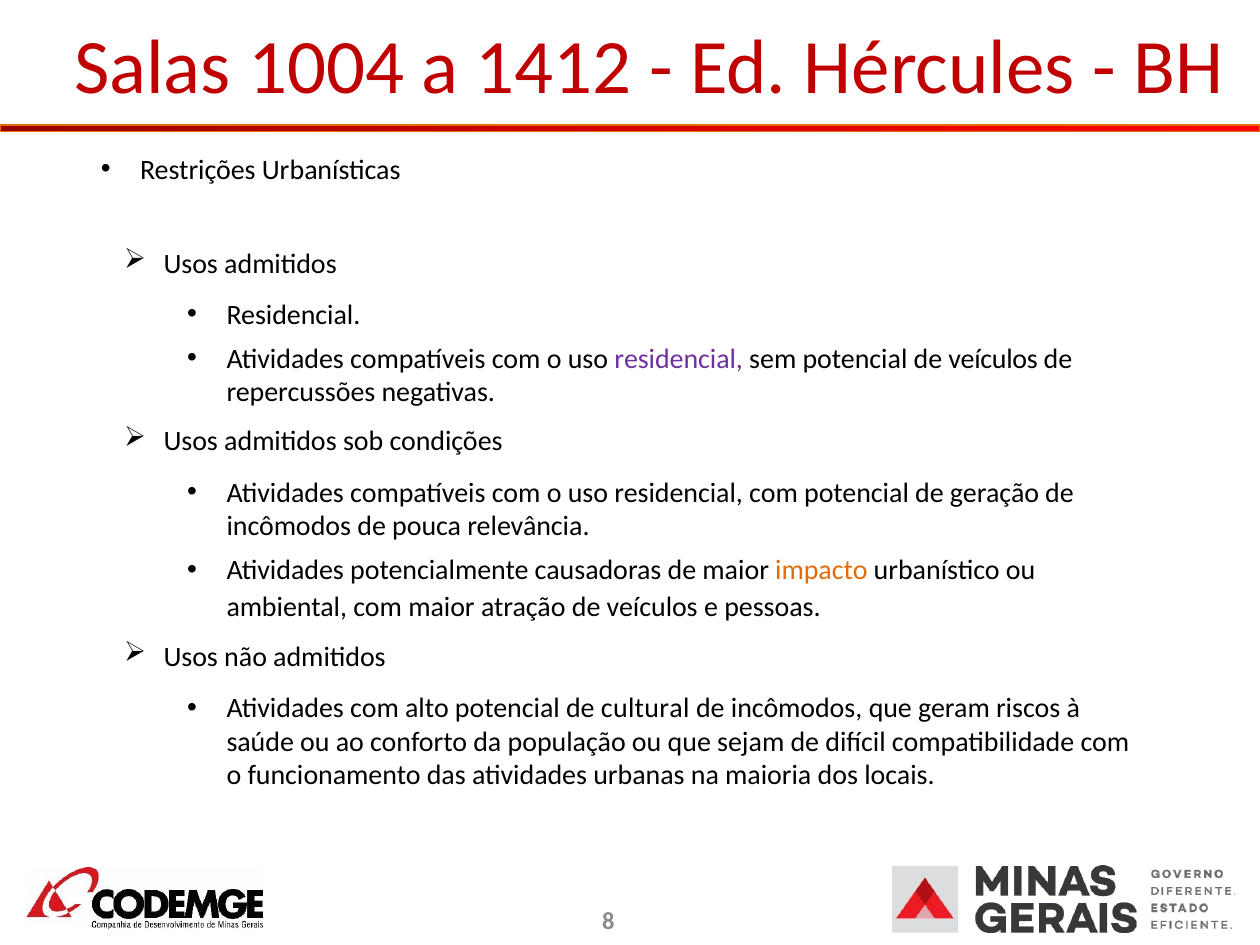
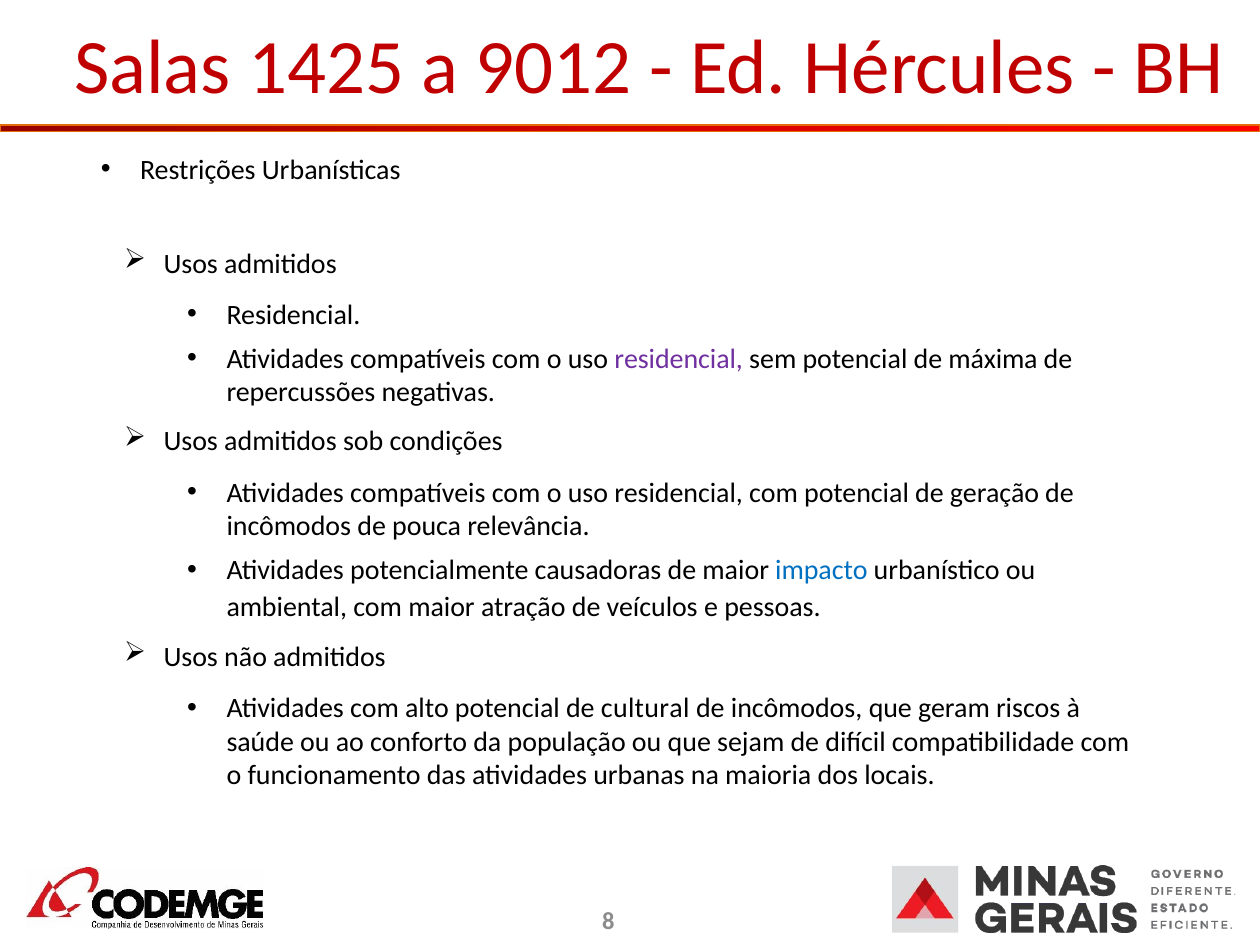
1004: 1004 -> 1425 (326, 68)
1412: 1412 -> 9012 (554, 68)
potencial de veículos: veículos -> máxima (993, 359)
impacto colour: orange -> blue (821, 570)
